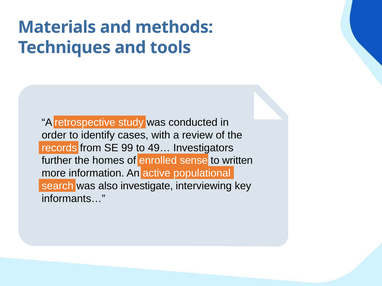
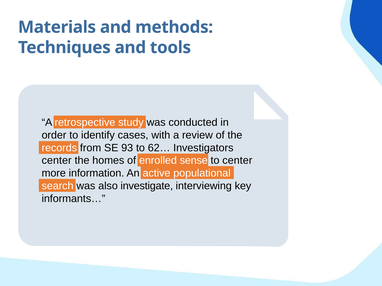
99: 99 -> 93 (127, 148)
49…: 49… -> 62… (159, 148)
further: further -> center (57, 161)
to written: written -> center (237, 161)
